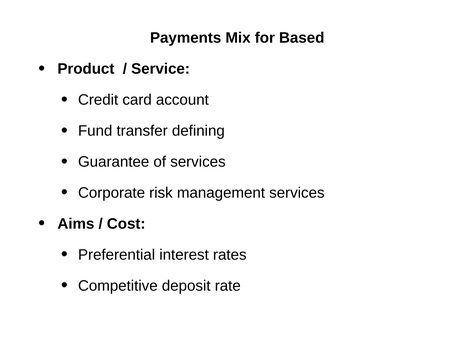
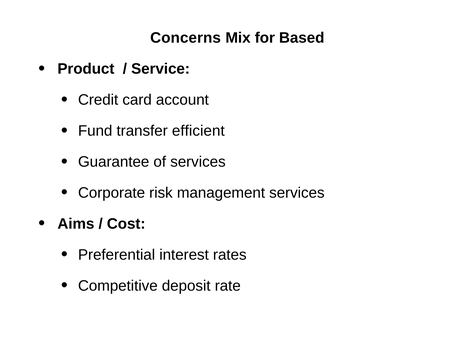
Payments: Payments -> Concerns (186, 38)
defining: defining -> efficient (198, 131)
